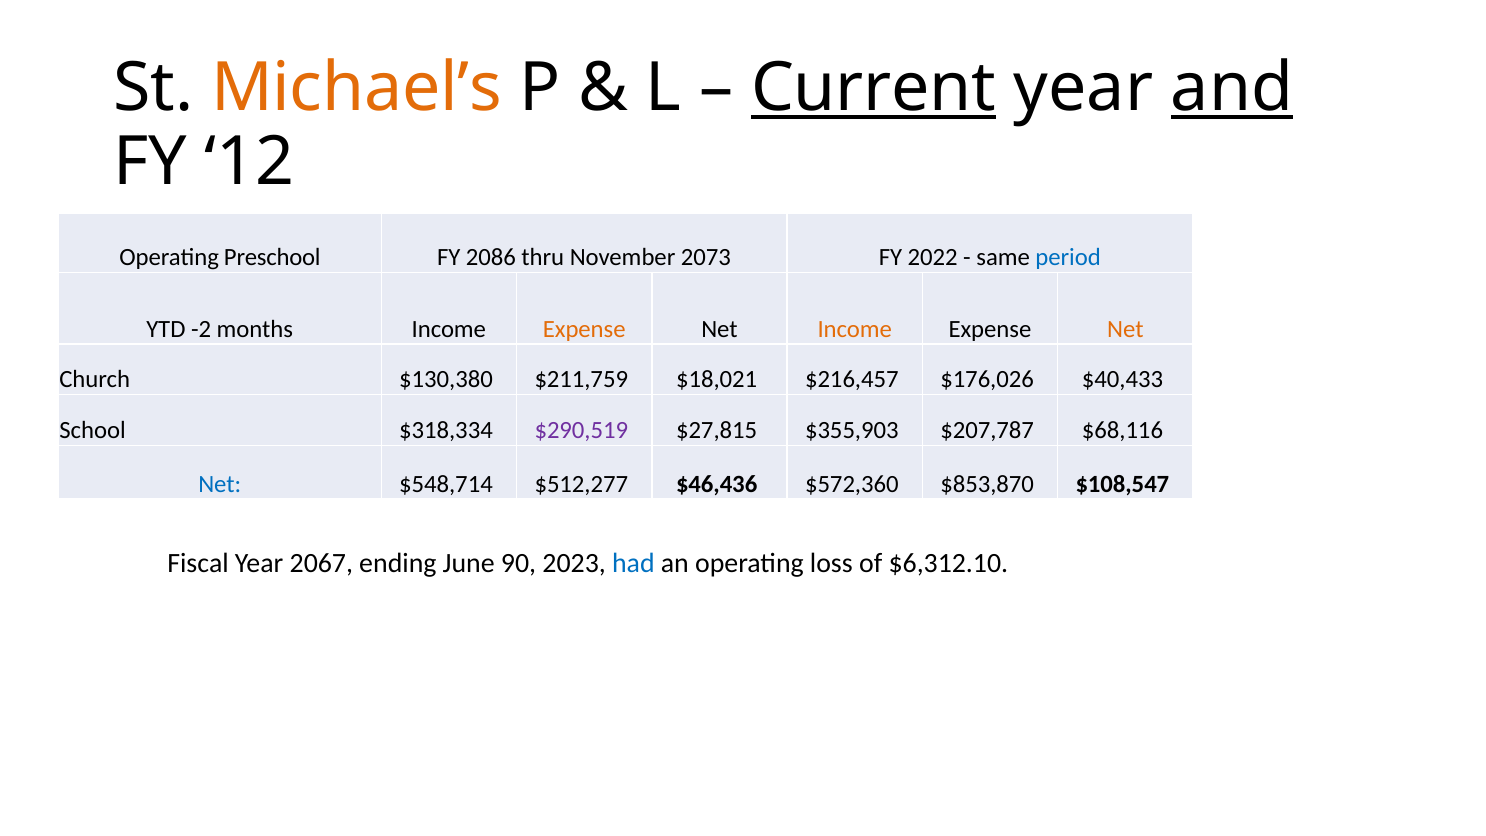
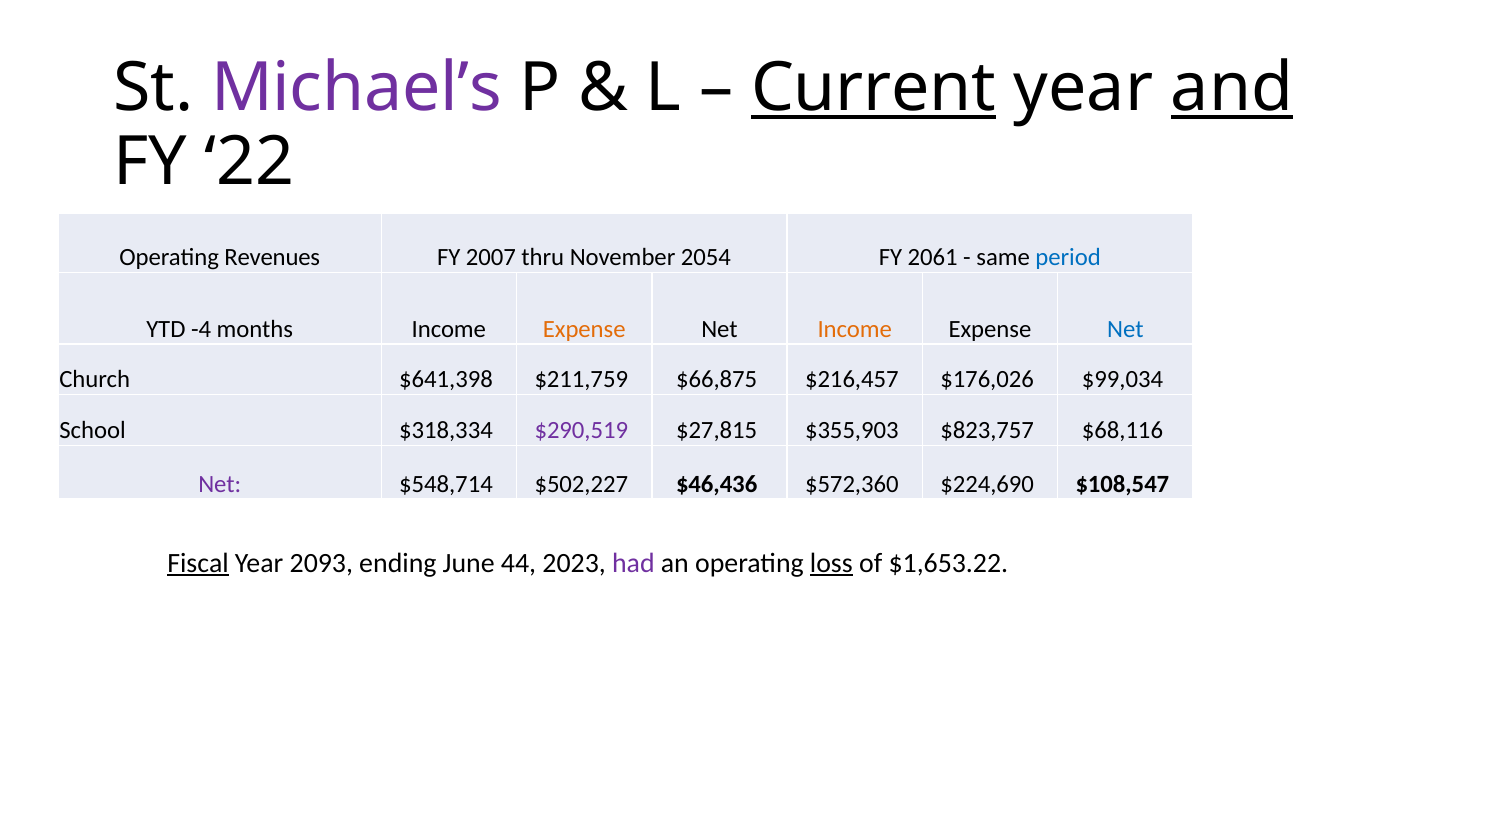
Michael’s colour: orange -> purple (357, 88)
12: 12 -> 22 (250, 162)
Preschool: Preschool -> Revenues (272, 258)
2086: 2086 -> 2007 (491, 258)
2073: 2073 -> 2054 (706, 258)
2022: 2022 -> 2061 (933, 258)
-2: -2 -> -4 (201, 329)
Net colour: orange -> blue (1125, 329)
$130,380: $130,380 -> $641,398 (446, 380)
$18,021: $18,021 -> $66,875 (717, 380)
$40,433: $40,433 -> $99,034 (1122, 380)
$207,787: $207,787 -> $823,757 (987, 430)
Net colour: blue -> purple (220, 484)
$512,277: $512,277 -> $502,227 (581, 484)
$853,870: $853,870 -> $224,690 (987, 484)
Fiscal underline: none -> present (198, 563)
2067: 2067 -> 2093 (321, 563)
90: 90 -> 44 (518, 563)
had colour: blue -> purple (633, 563)
loss underline: none -> present (831, 563)
$6,312.10: $6,312.10 -> $1,653.22 (948, 563)
